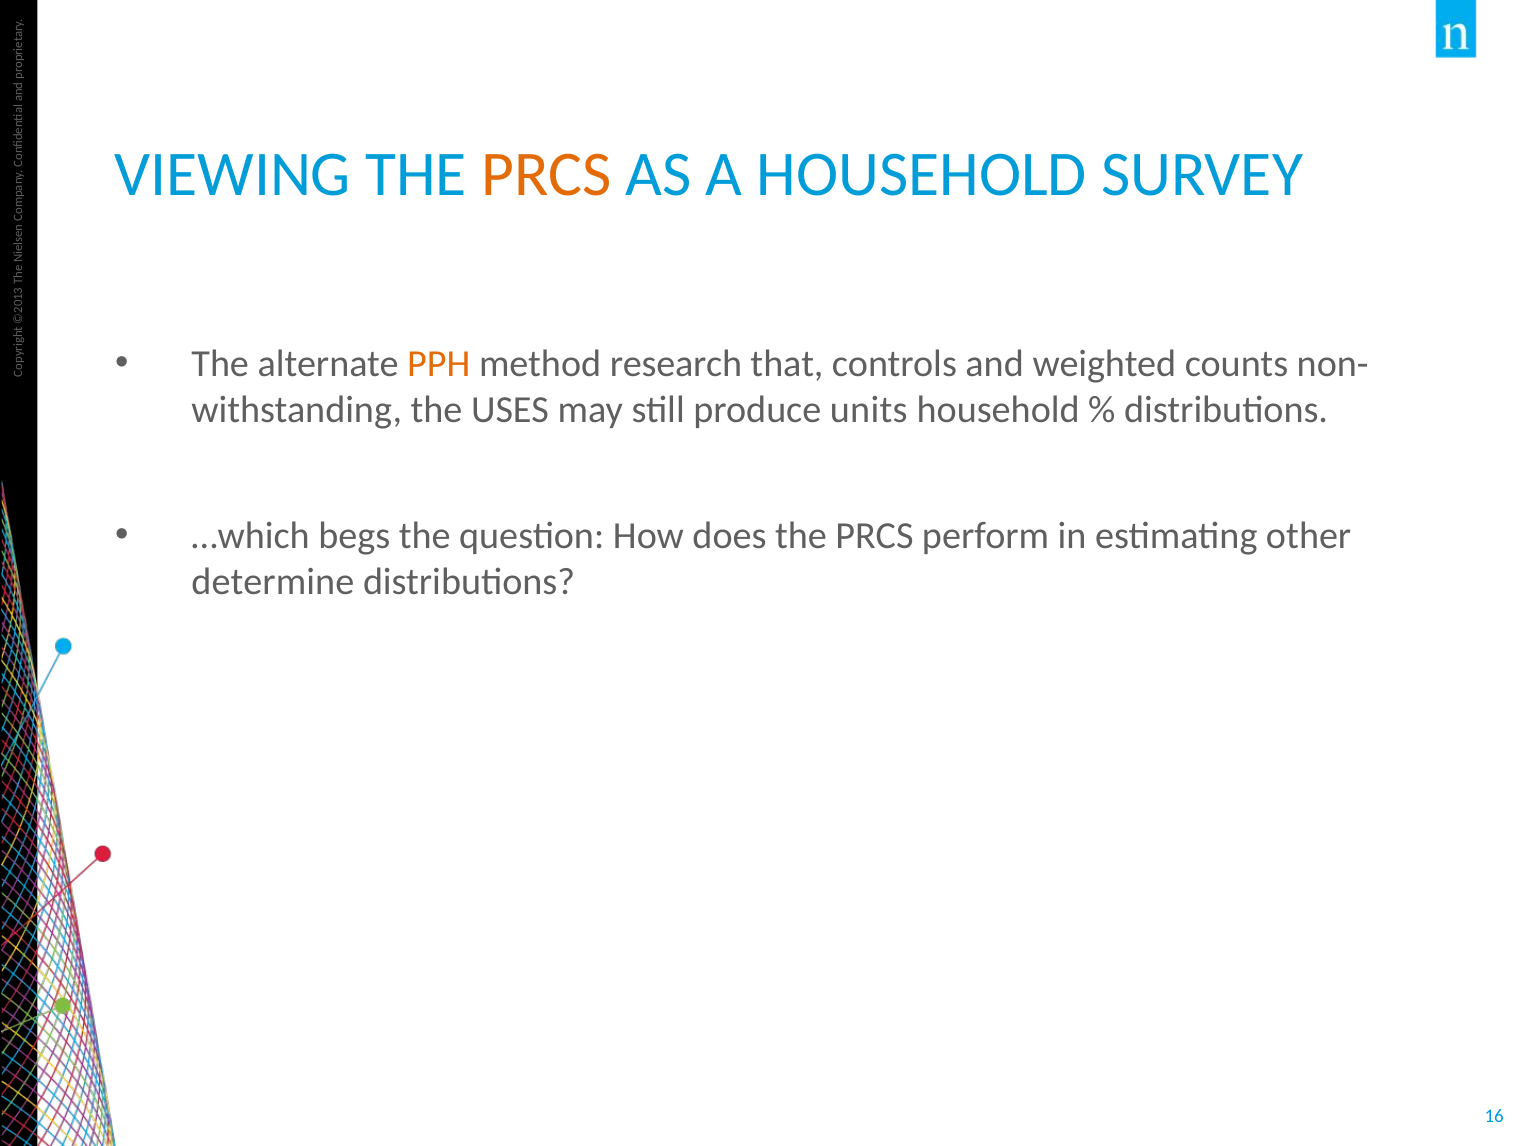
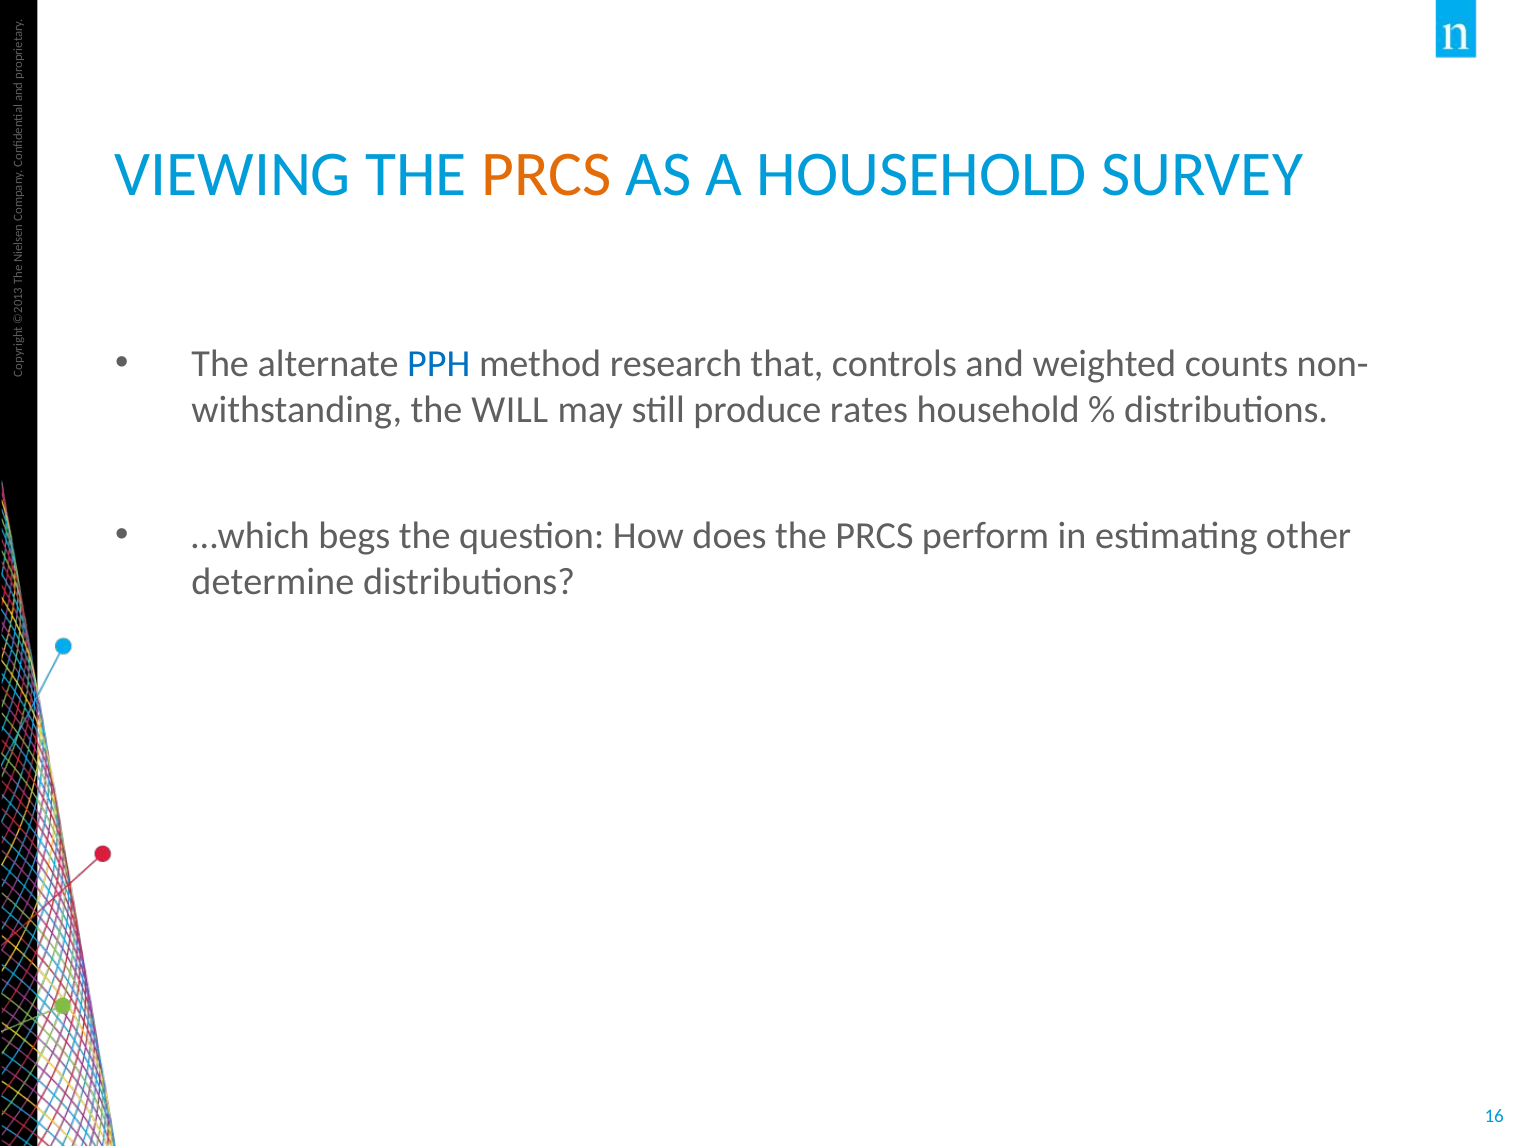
PPH colour: orange -> blue (439, 364)
USES: USES -> WILL (510, 410)
units: units -> rates (869, 410)
